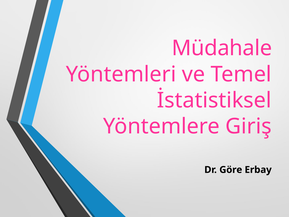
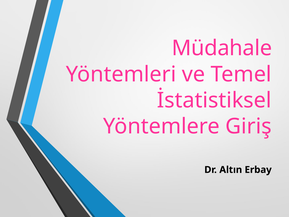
Göre: Göre -> Altın (231, 170)
